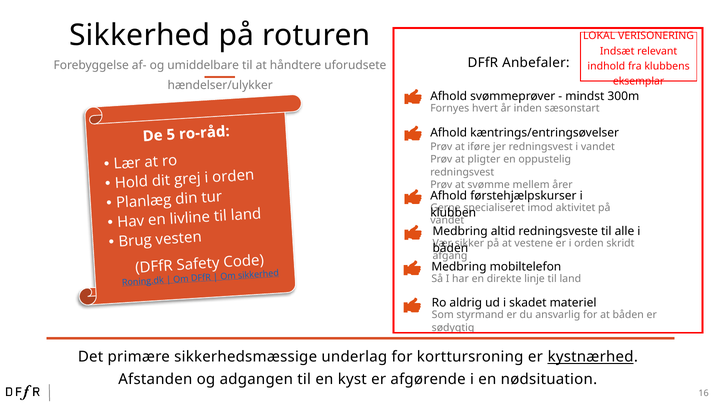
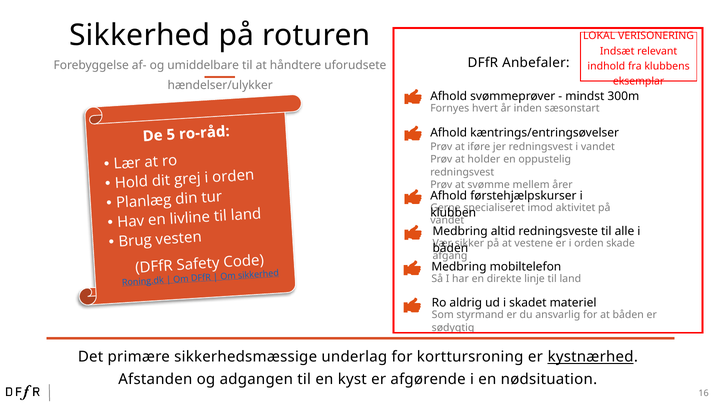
pligter: pligter -> holder (484, 160)
skridt: skridt -> skade (621, 244)
